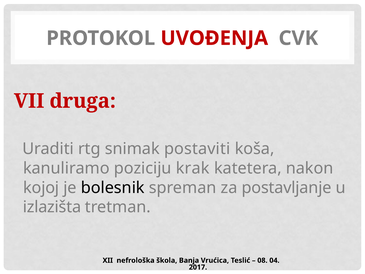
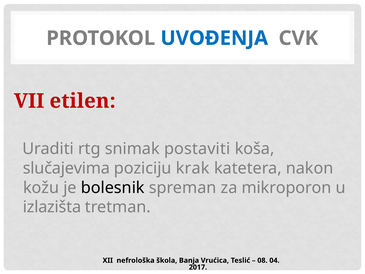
UVOĐENJA colour: red -> blue (214, 38)
druga: druga -> etilen (83, 101)
kanuliramo: kanuliramo -> slučajevima (66, 168)
kojoj: kojoj -> kožu (41, 187)
postavljanje: postavljanje -> mikroporon (286, 187)
